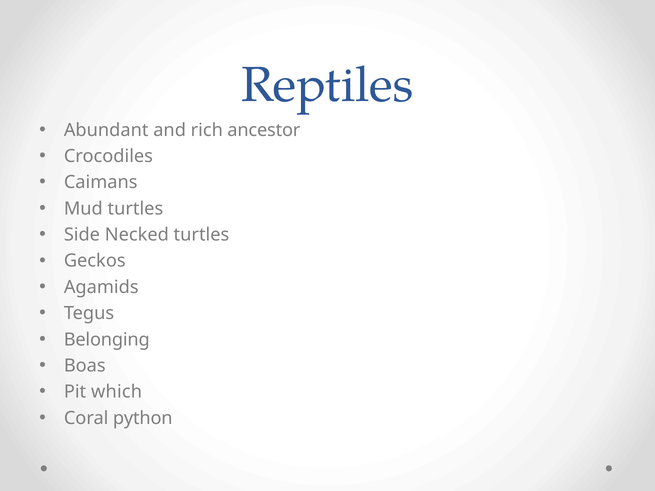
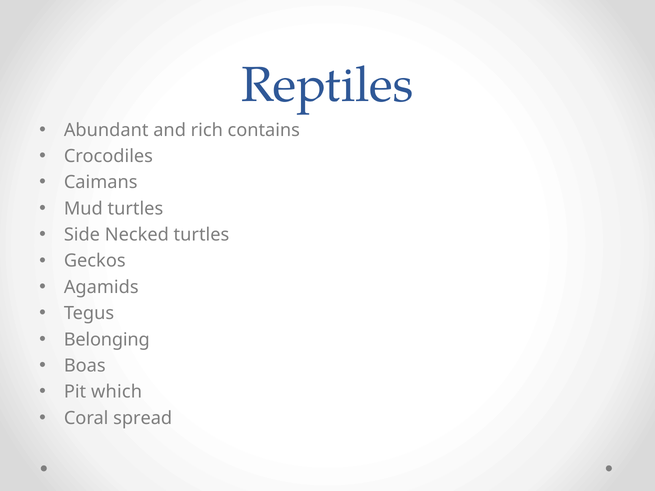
ancestor: ancestor -> contains (264, 130)
python: python -> spread (143, 418)
